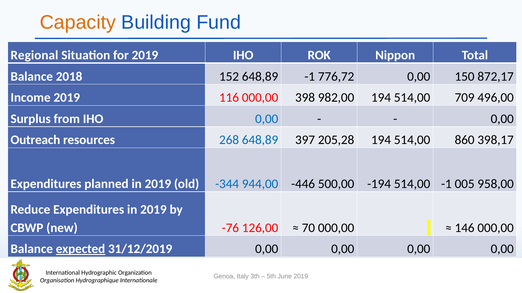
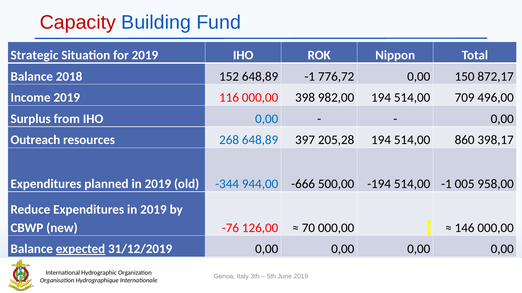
Capacity colour: orange -> red (78, 22)
Regional: Regional -> Strategic (34, 55)
-446: -446 -> -666 (303, 184)
